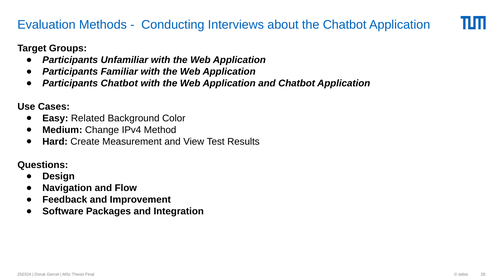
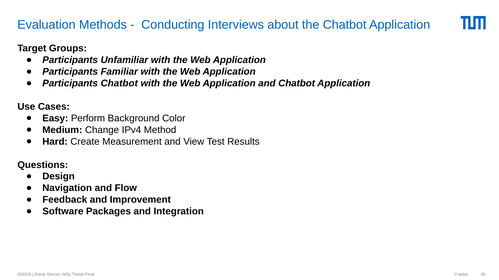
Related: Related -> Perform (88, 119)
